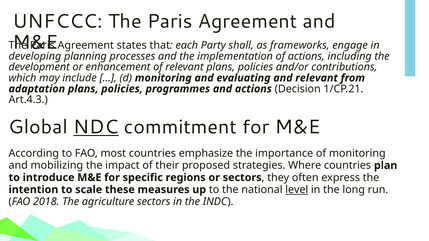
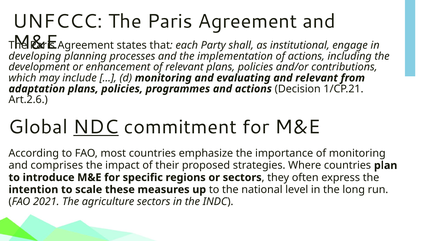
frameworks: frameworks -> institutional (300, 45)
Art.4.3: Art.4.3 -> Art.2.6 (28, 100)
mobilizing: mobilizing -> comprises (57, 166)
level underline: present -> none (297, 190)
2018: 2018 -> 2021 (46, 202)
